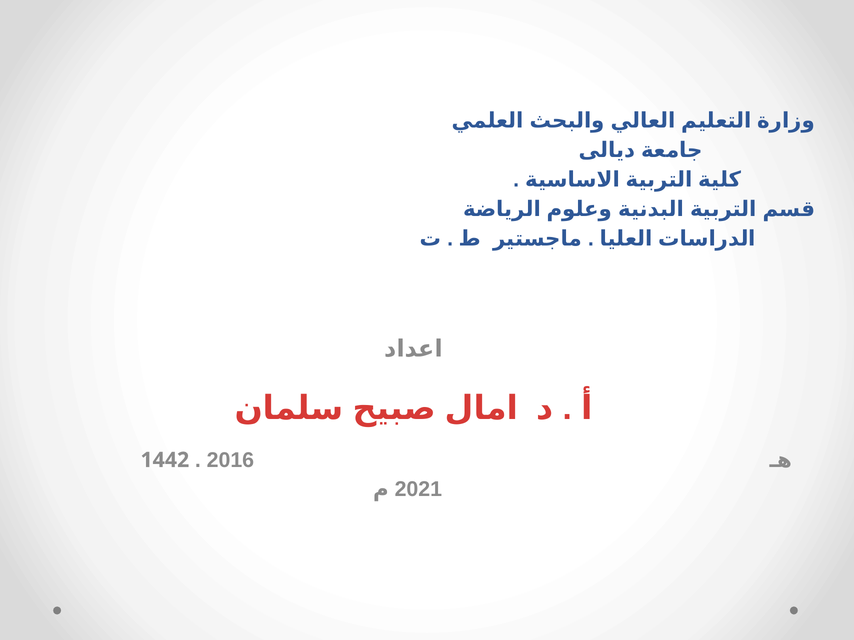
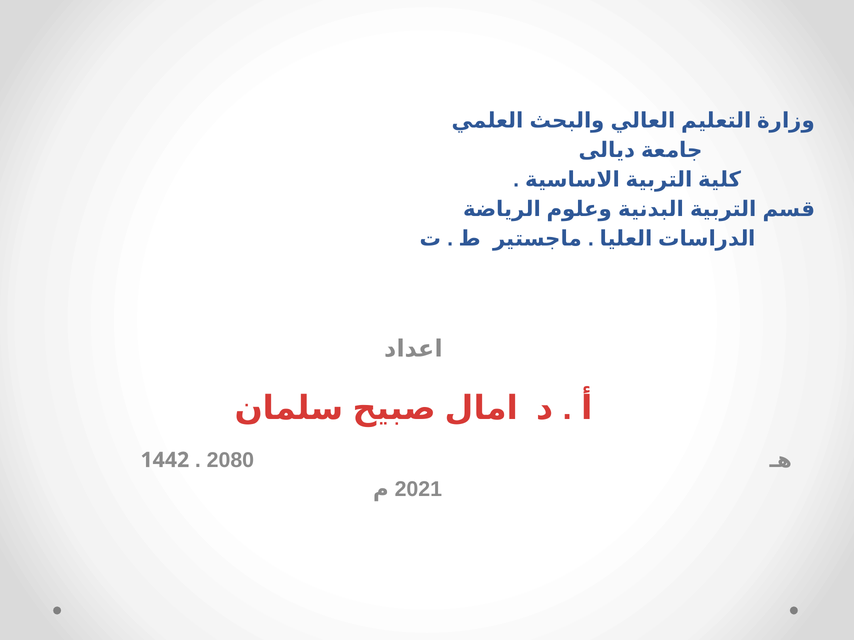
2016: 2016 -> 2080 (230, 460)
